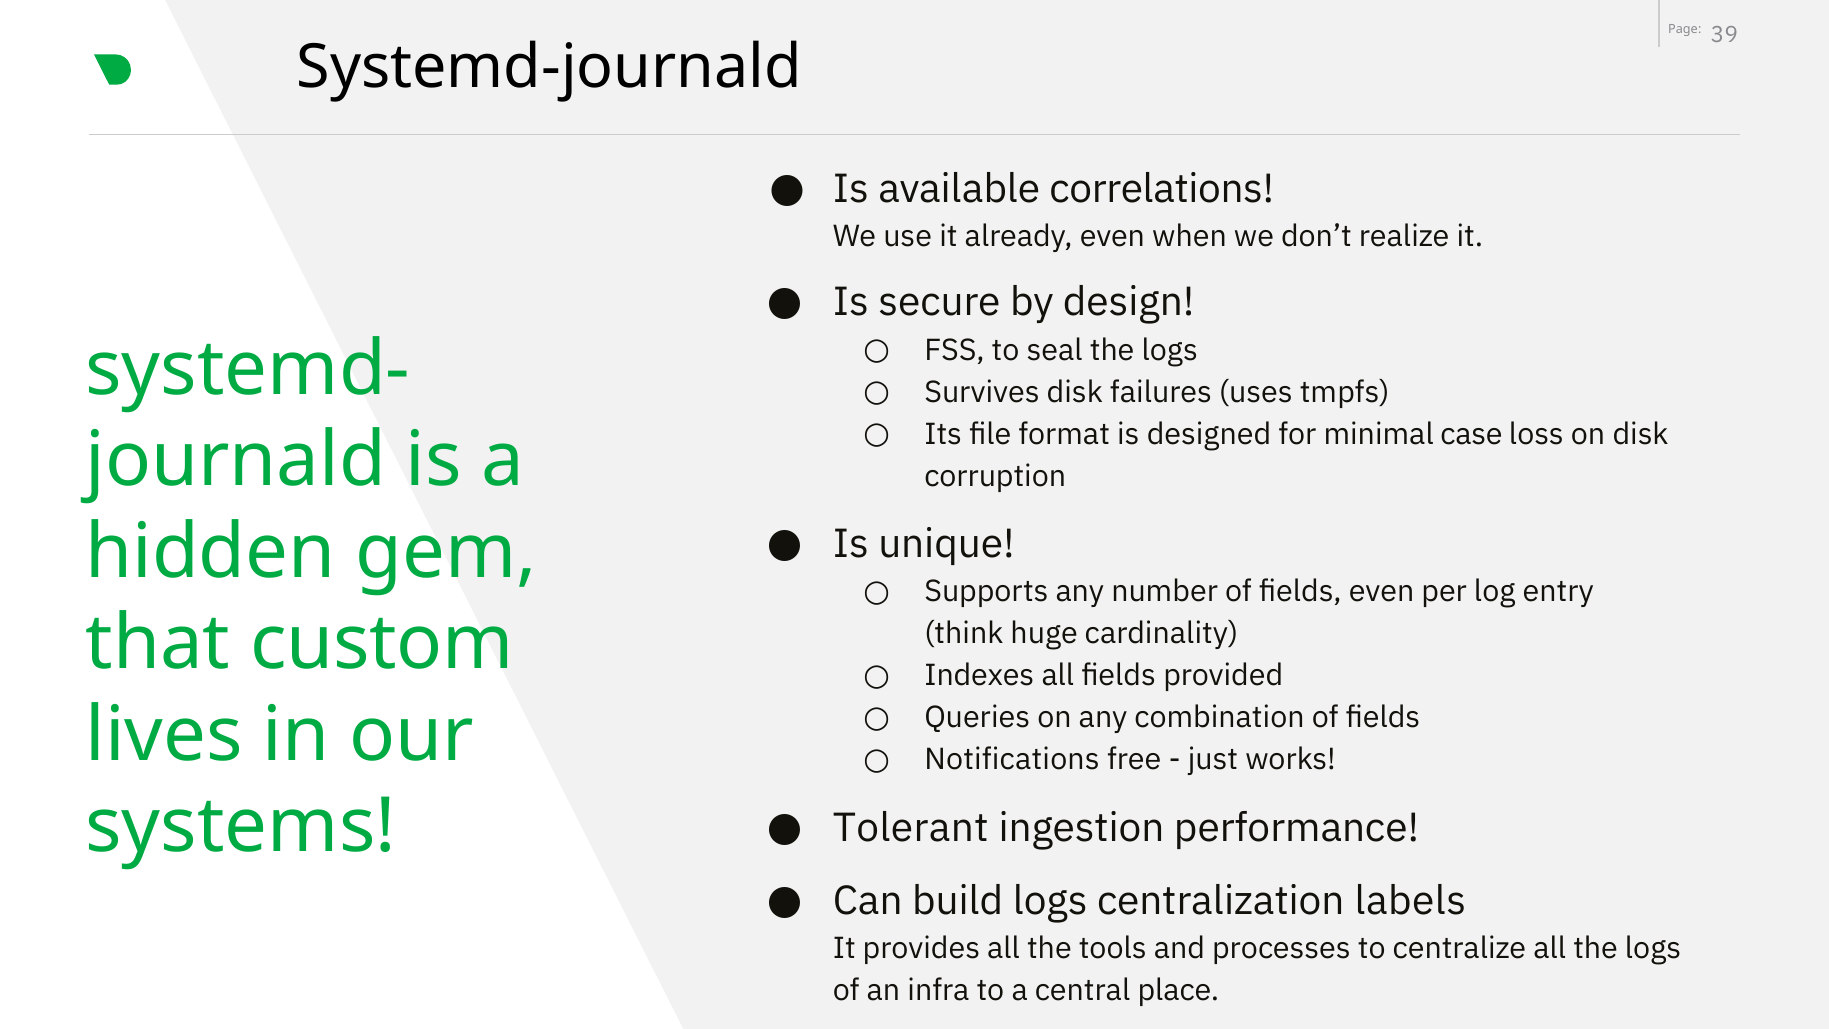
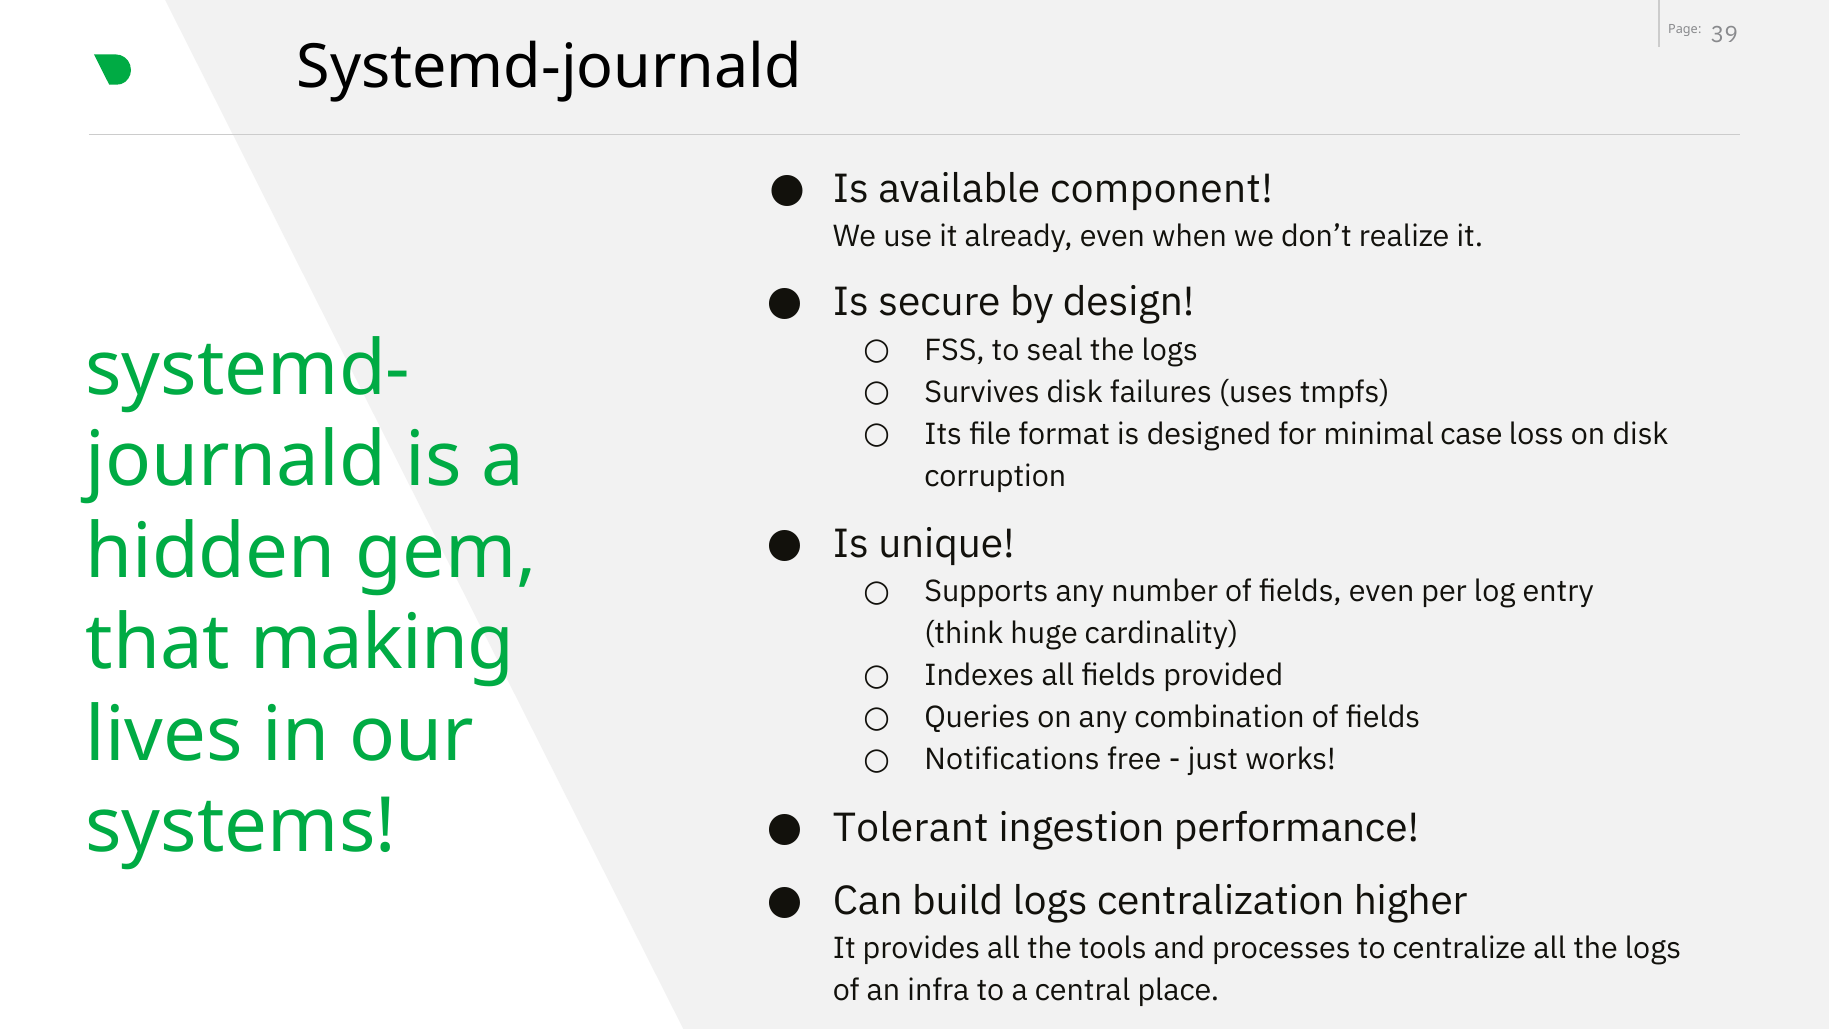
correlations: correlations -> component (1161, 189)
custom: custom -> making (382, 643)
labels: labels -> higher (1411, 901)
